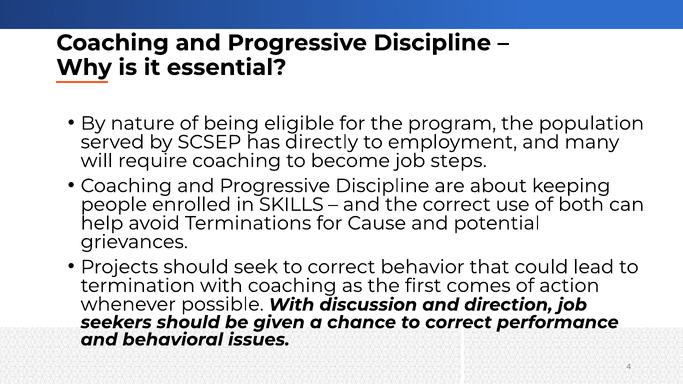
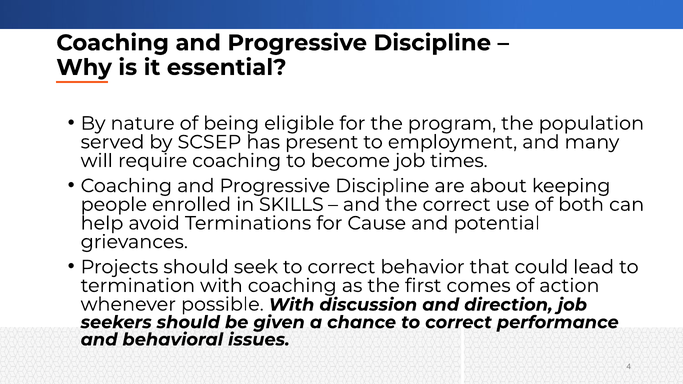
directly: directly -> present (322, 142)
steps: steps -> times (459, 161)
